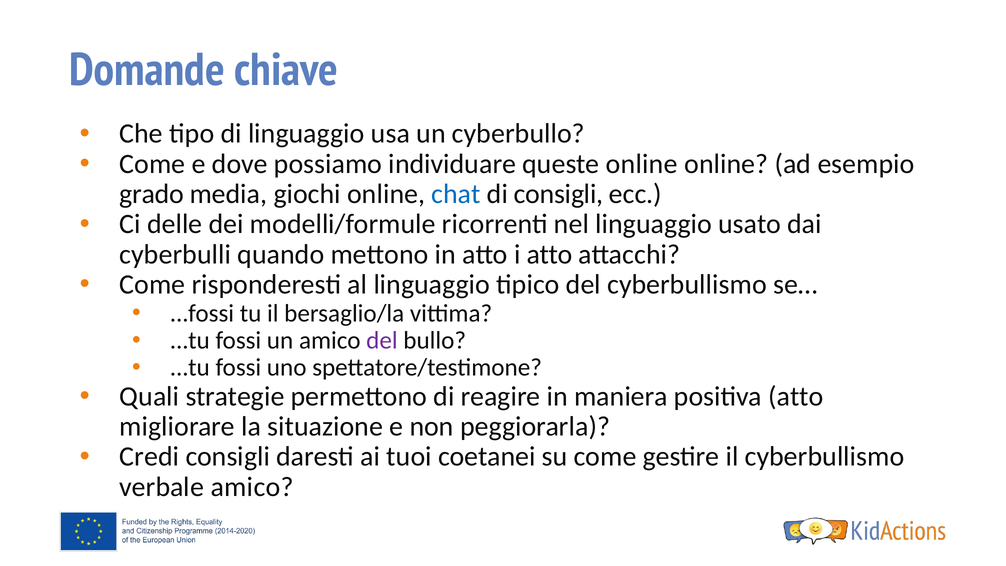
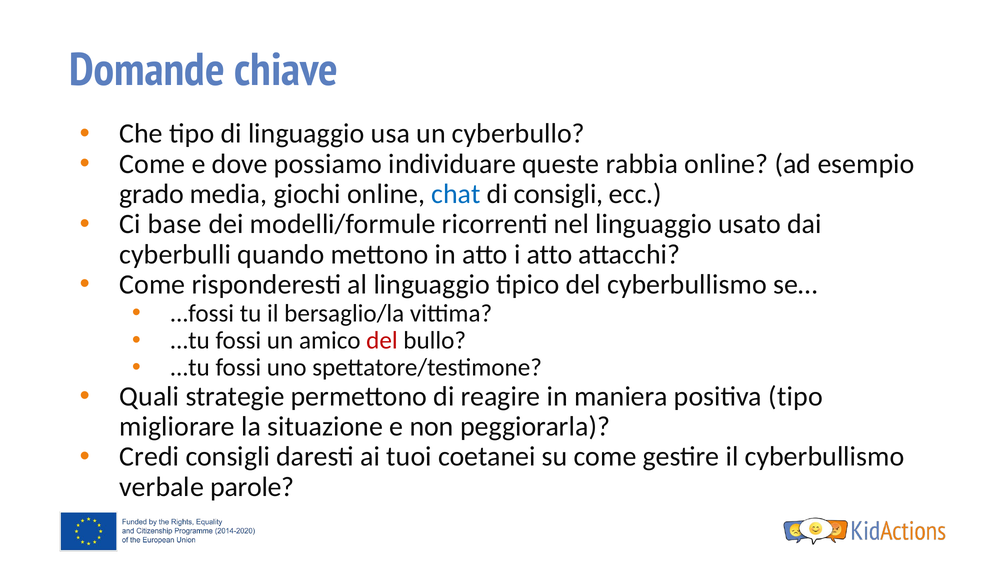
queste online: online -> rabbia (642, 164)
delle: delle -> base (175, 224)
del colour: purple -> red (382, 340)
positiva atto: atto -> tipo (796, 396)
verbale amico: amico -> parole (252, 487)
